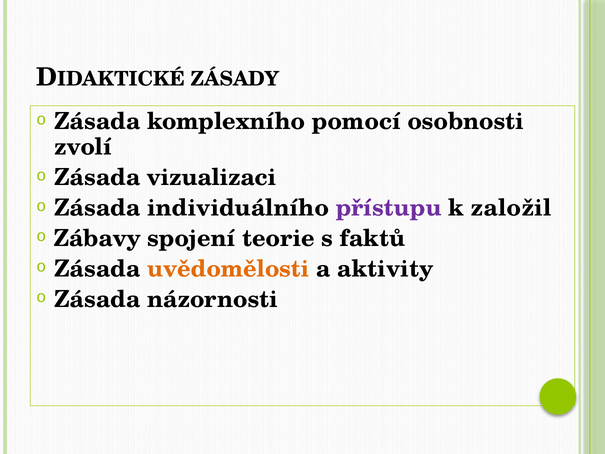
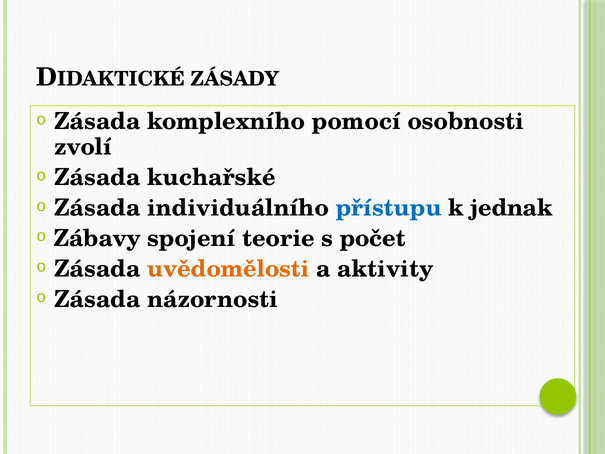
vizualizaci: vizualizaci -> kuchařské (212, 177)
přístupu colour: purple -> blue (389, 208)
založil: založil -> jednak (512, 208)
faktů: faktů -> počet (373, 238)
